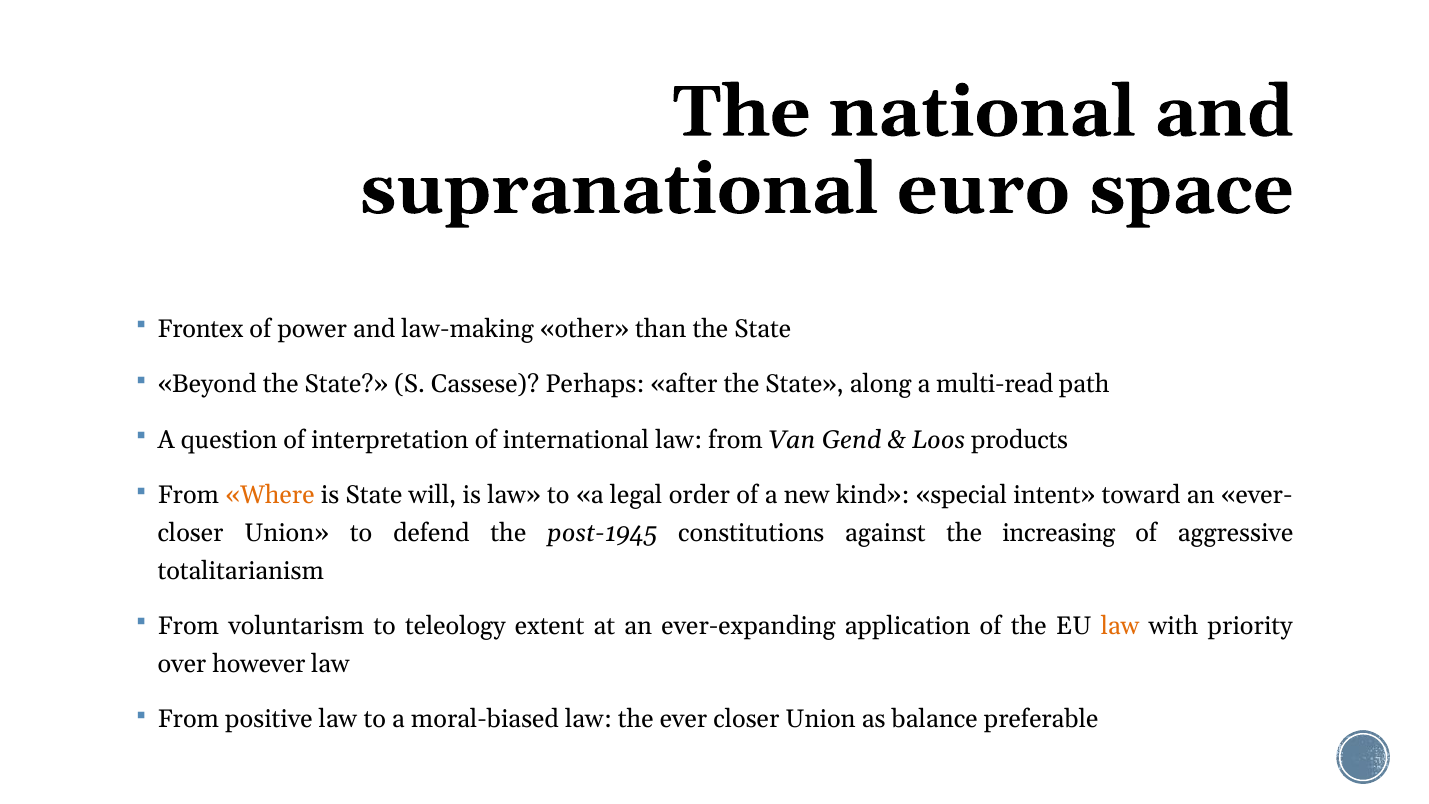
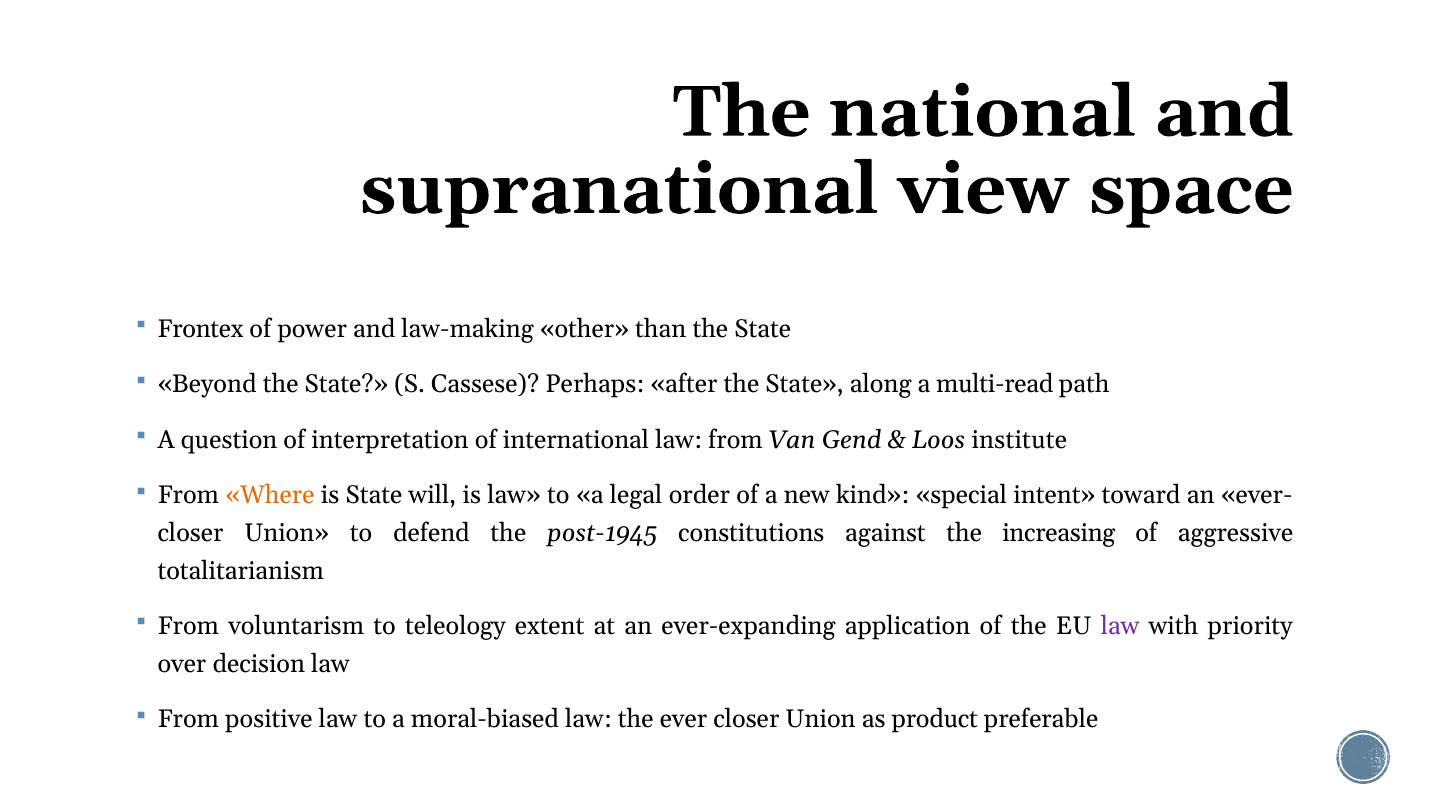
euro: euro -> view (983, 189)
products: products -> institute (1019, 440)
law colour: orange -> purple (1120, 626)
however: however -> decision (259, 664)
balance: balance -> product (935, 719)
